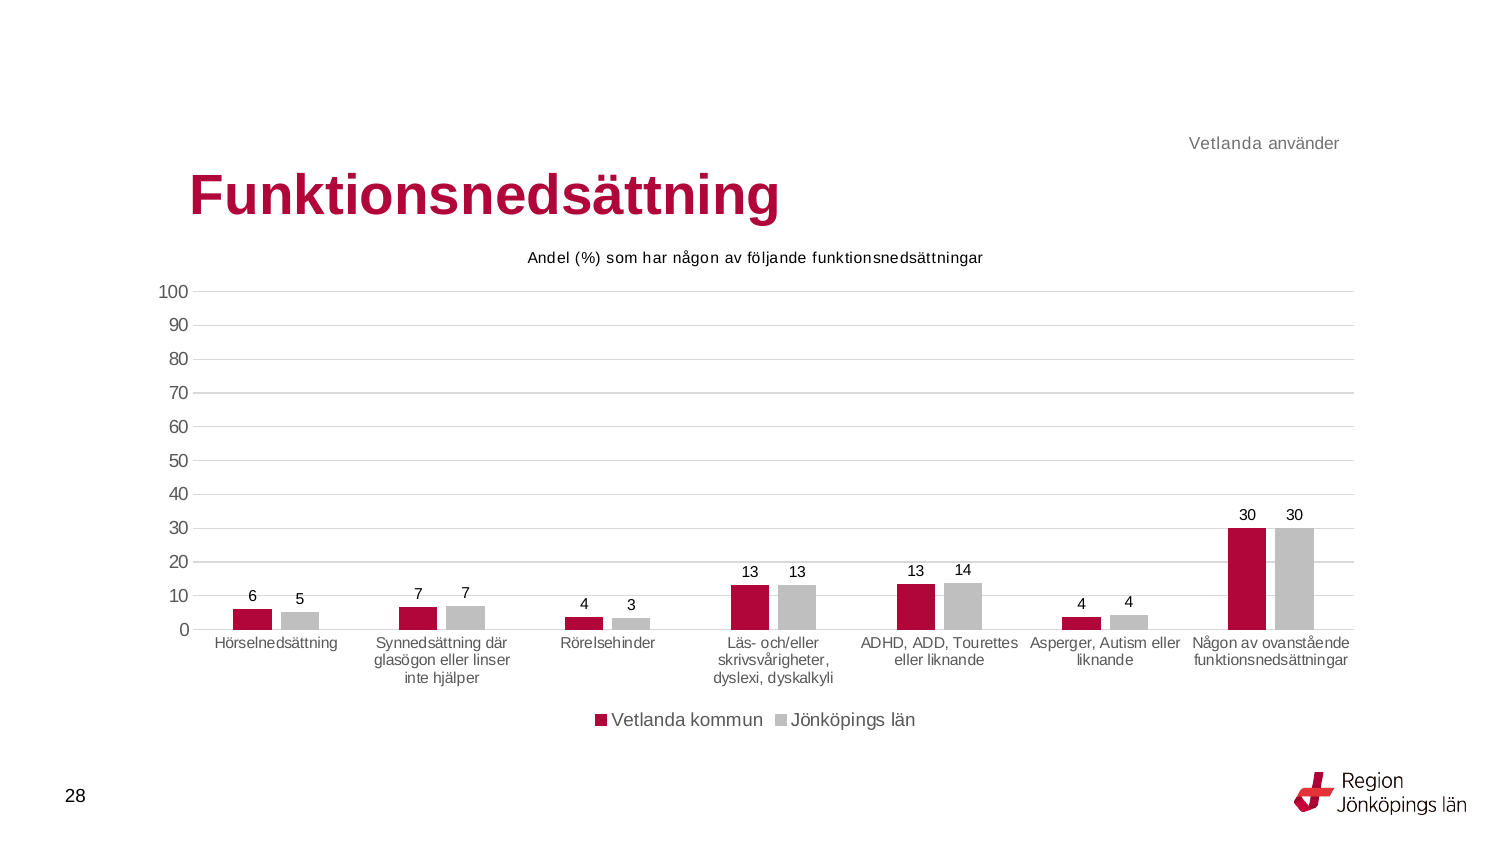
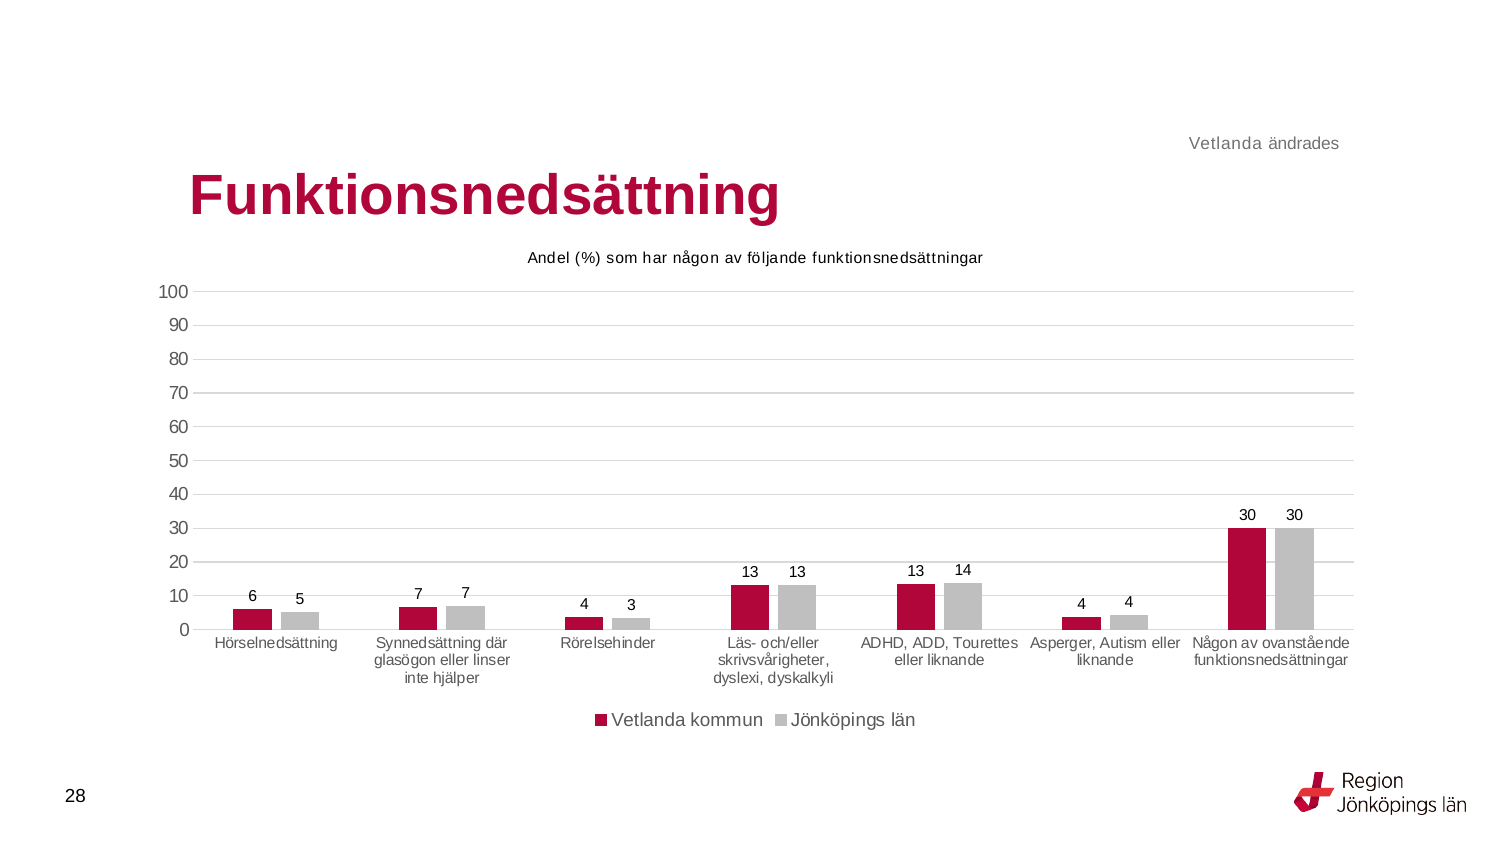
använder: använder -> ändrades (1304, 144)
